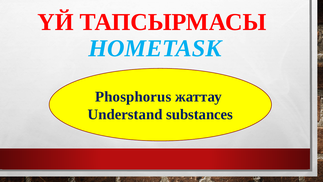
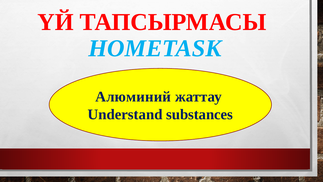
Phosphorus: Phosphorus -> Алюминий (133, 97)
